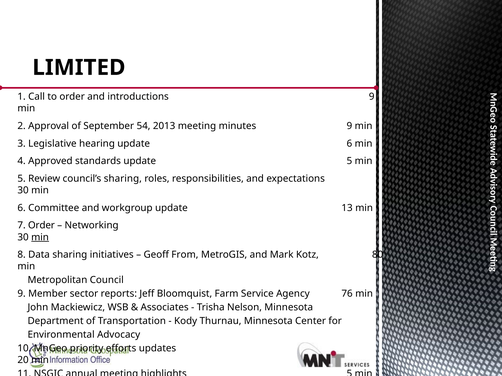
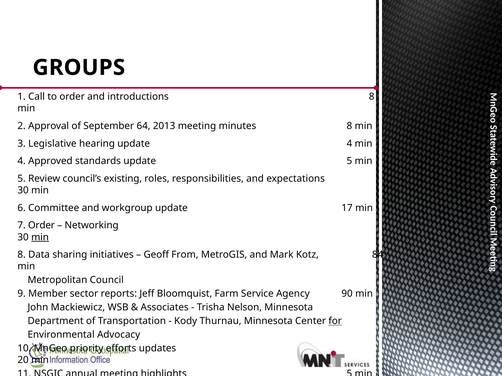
LIMITED: LIMITED -> GROUPS (79, 68)
introductions 9: 9 -> 8 (372, 97)
54: 54 -> 64 (144, 126)
minutes 9: 9 -> 8 (349, 126)
update 6: 6 -> 4 (349, 144)
council’s sharing: sharing -> existing (123, 179)
13: 13 -> 17 (347, 208)
80: 80 -> 84 (378, 255)
76: 76 -> 90 (347, 294)
for underline: none -> present (335, 321)
